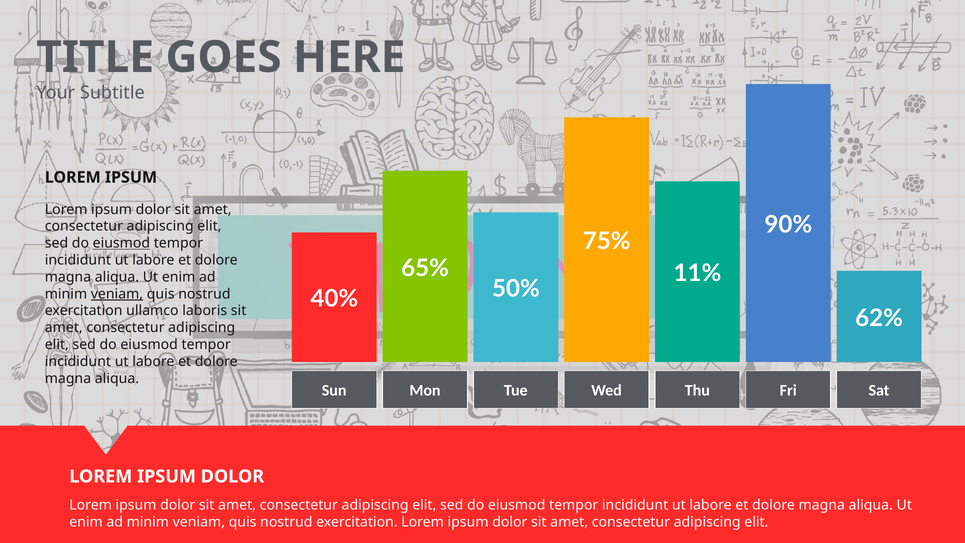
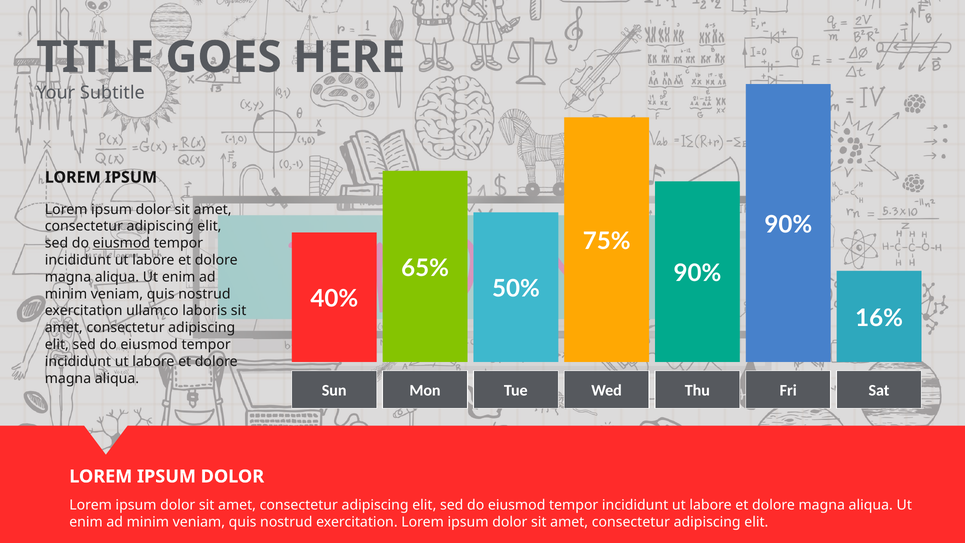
11%: 11% -> 90% (698, 273)
veniam underline: present -> none (117, 294)
62%: 62% -> 16% (879, 318)
